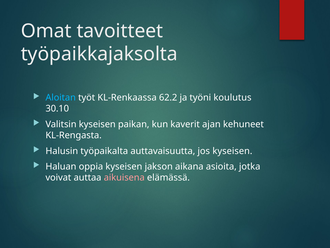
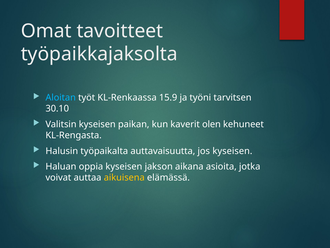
62.2: 62.2 -> 15.9 (168, 97)
koulutus: koulutus -> tarvitsen (233, 97)
ajan: ajan -> olen (211, 124)
aikuisena colour: pink -> yellow (124, 177)
